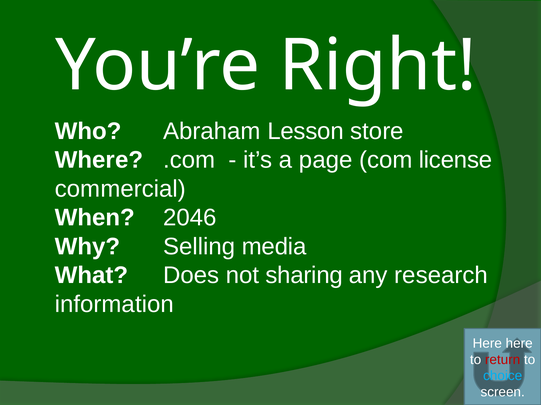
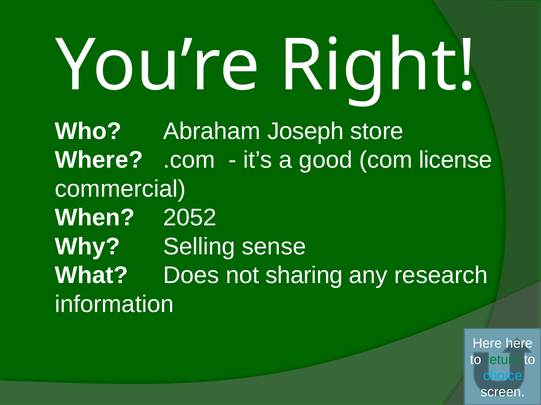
Lesson: Lesson -> Joseph (306, 131)
page: page -> good (326, 160)
2046: 2046 -> 2052 (190, 218)
media: media -> sense (274, 247)
return colour: red -> green (503, 360)
